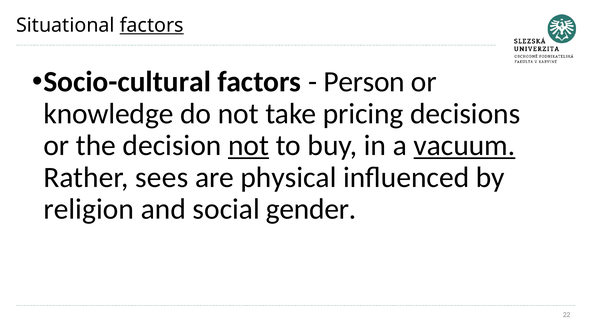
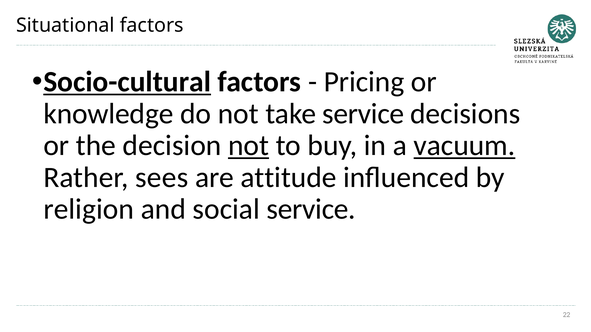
factors underline: present -> none (152, 25)
Socio-cultural underline: none -> present (127, 82)
Person: Person -> Pricing (364, 82)
take pricing: pricing -> service (363, 114)
physical: physical -> attitude (288, 178)
social gender: gender -> service (311, 210)
